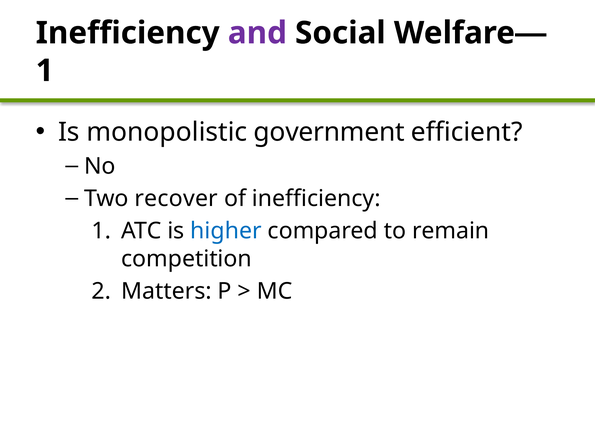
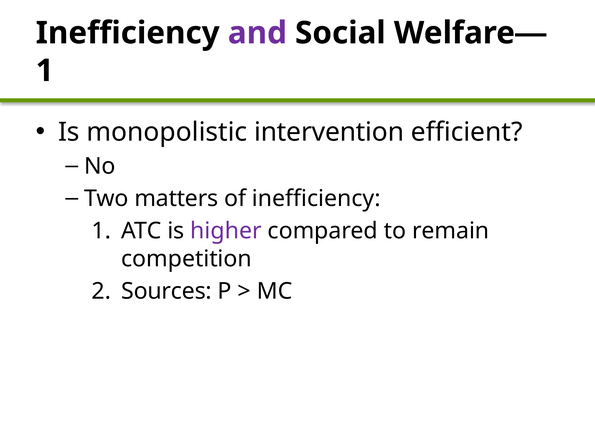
government: government -> intervention (329, 132)
recover: recover -> matters (176, 199)
higher colour: blue -> purple (226, 231)
Matters: Matters -> Sources (167, 291)
